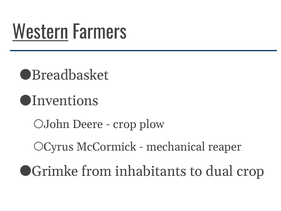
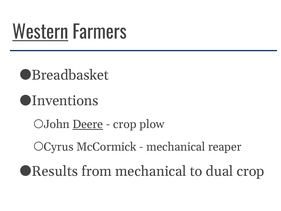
Deere underline: none -> present (88, 124)
Grimke: Grimke -> Results (55, 171)
from inhabitants: inhabitants -> mechanical (151, 171)
